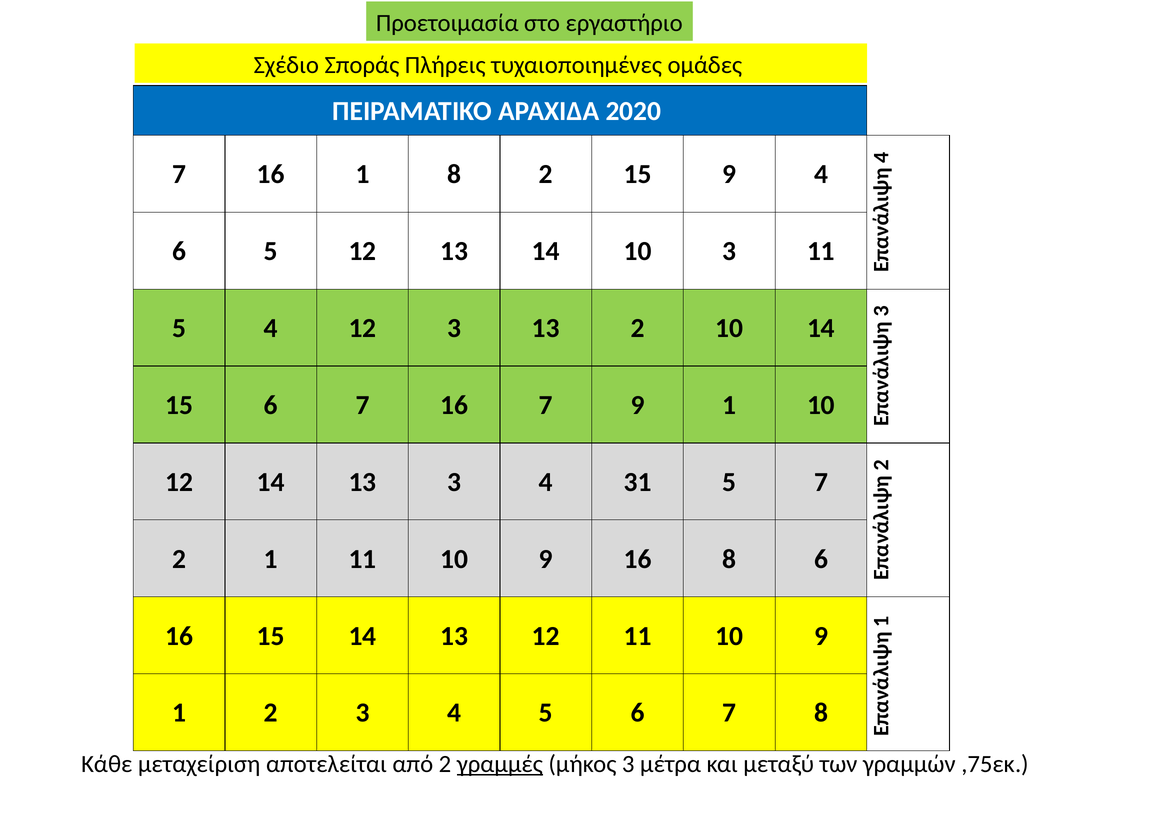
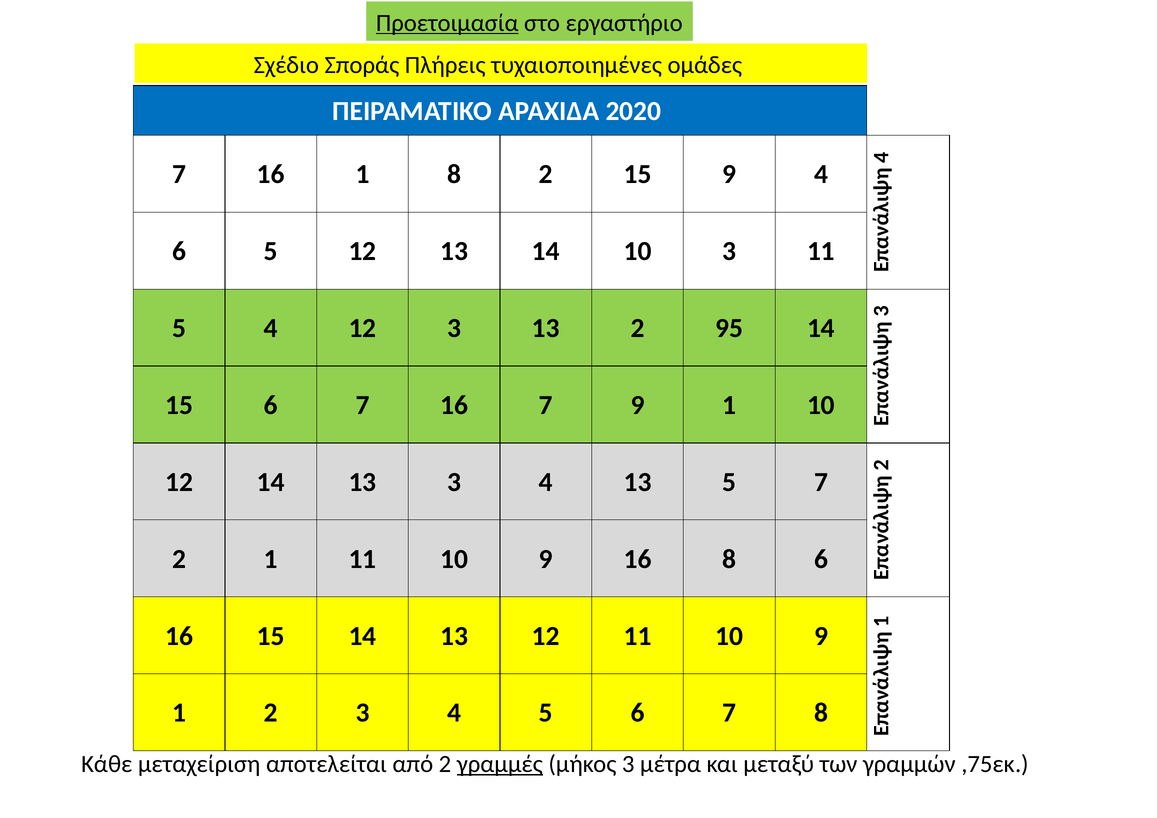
Προετοιμασία underline: none -> present (447, 23)
2 10: 10 -> 95 (729, 328)
4 31: 31 -> 13 (638, 482)
